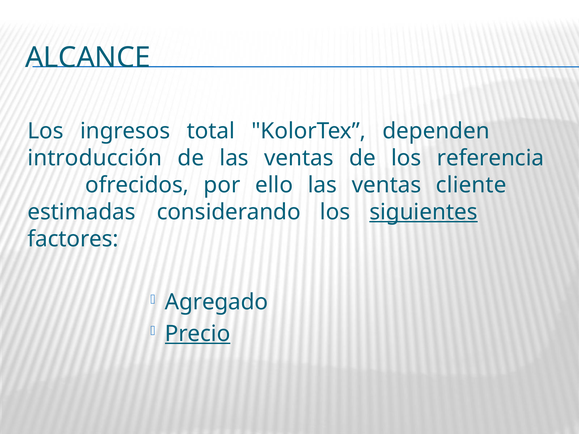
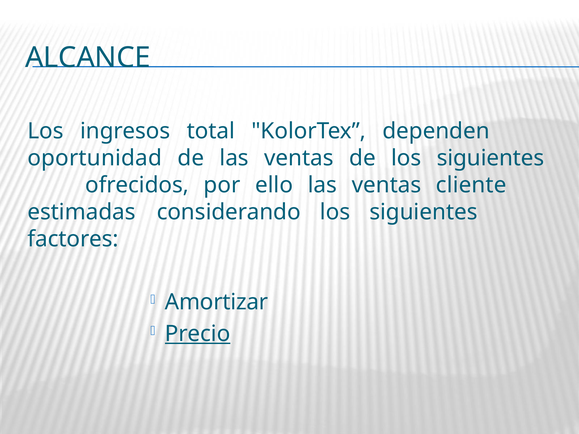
introducción: introducción -> oportunidad (95, 158)
de los referencia: referencia -> siguientes (491, 158)
siguientes underline: present -> none (423, 212)
Agregado: Agregado -> Amortizar (217, 302)
